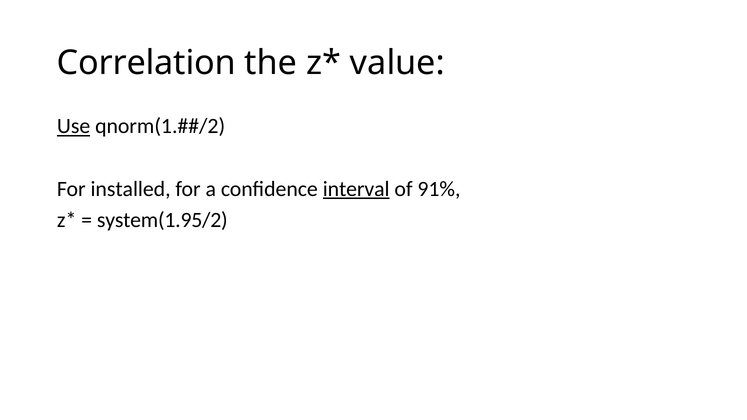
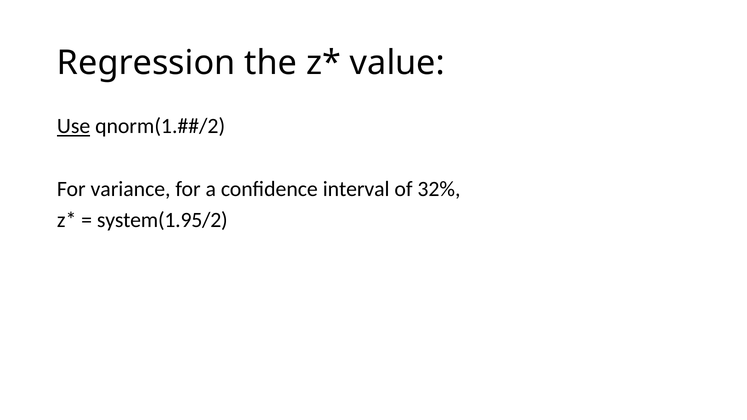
Correlation: Correlation -> Regression (146, 63)
installed: installed -> variance (131, 189)
interval underline: present -> none (356, 189)
91%: 91% -> 32% (439, 189)
